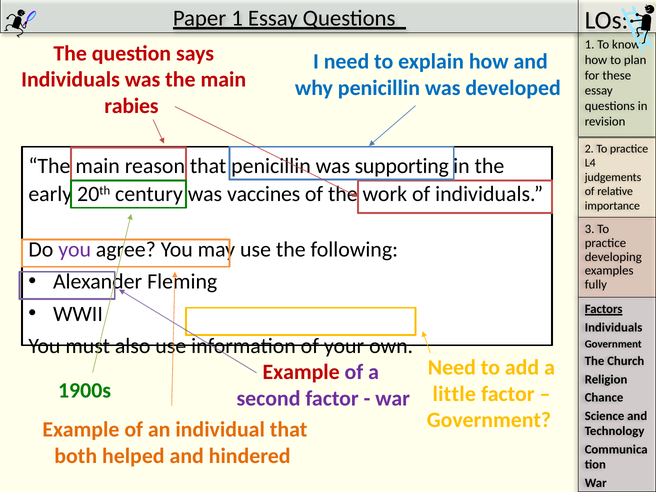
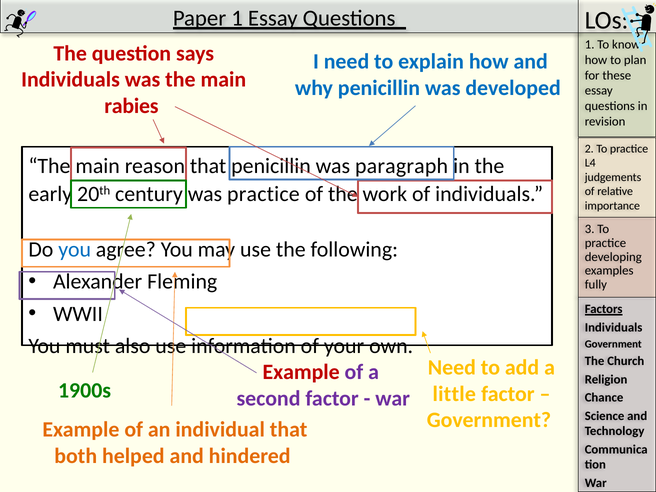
supporting: supporting -> paragraph (402, 166)
was vaccines: vaccines -> practice (263, 194)
you colour: purple -> blue (75, 250)
